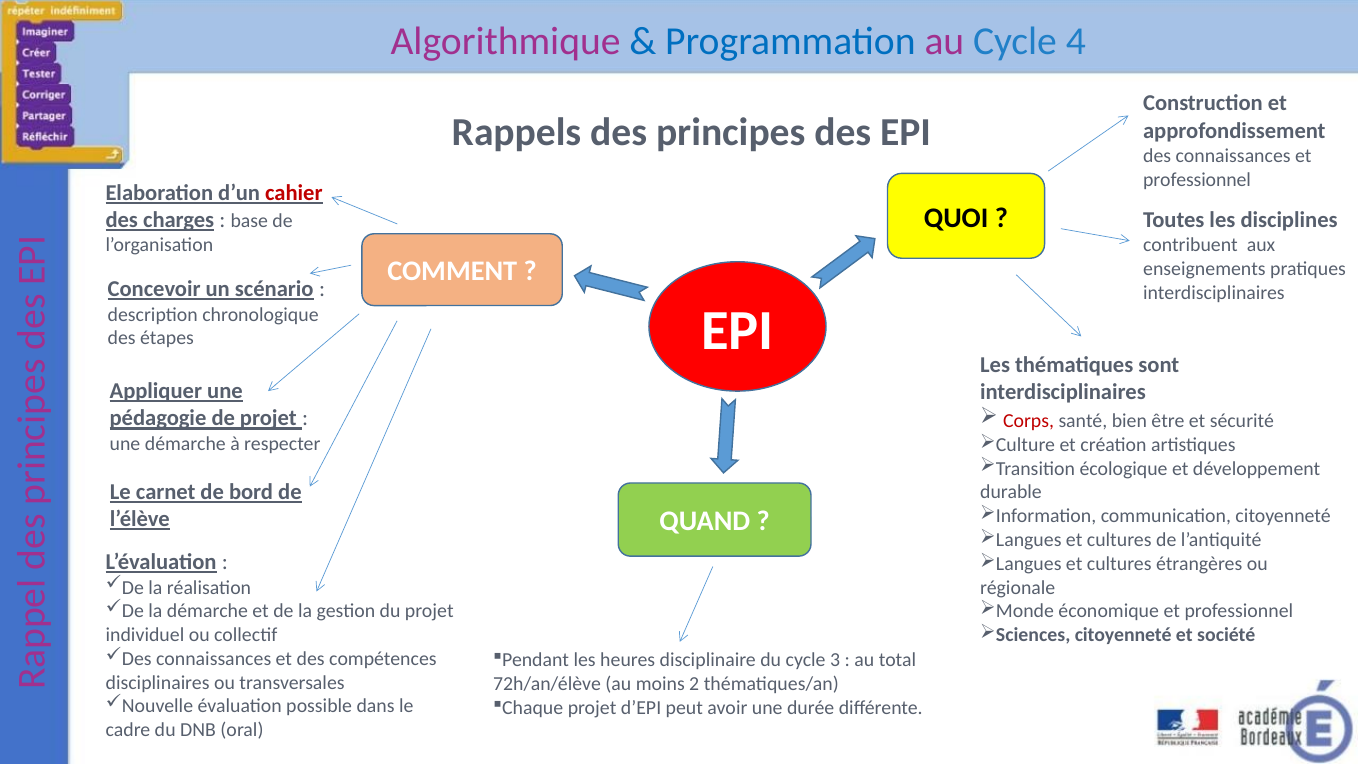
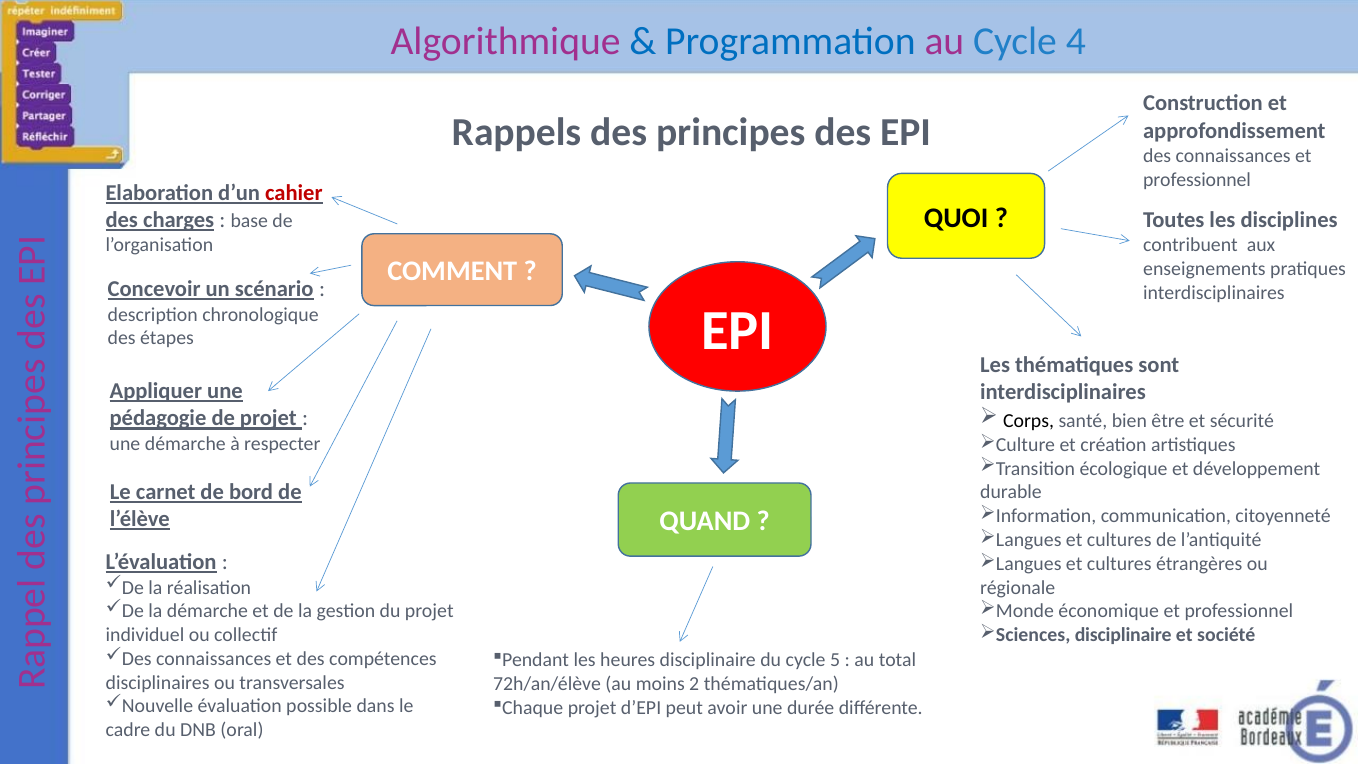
Corps colour: red -> black (1029, 420)
citoyenneté: citoyenneté -> disciplinaire (1123, 635)
3: 3 -> 5 (835, 660)
